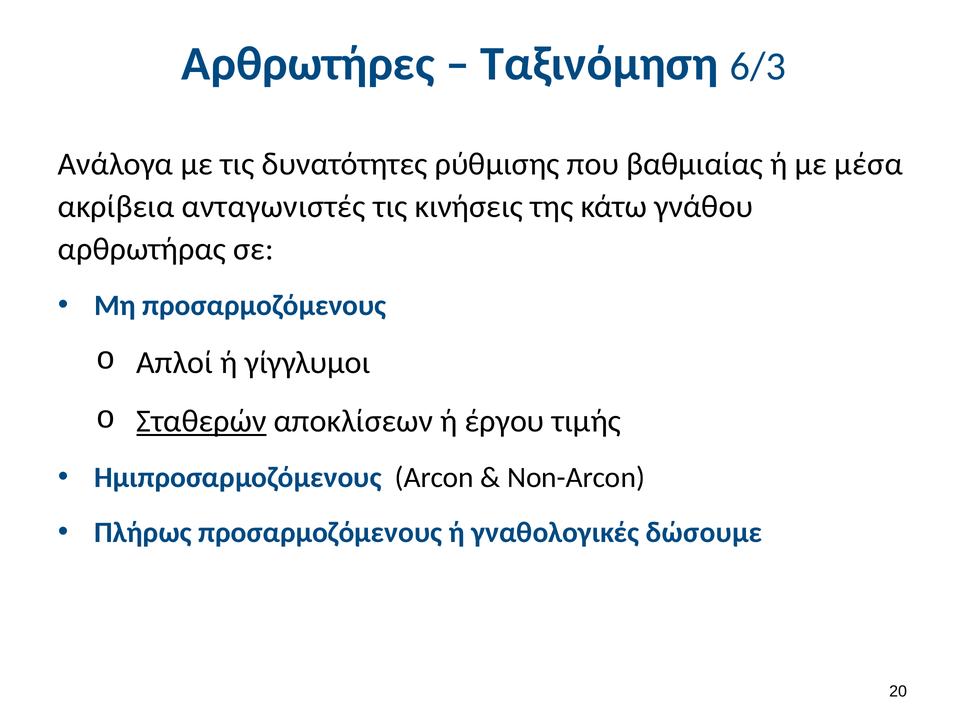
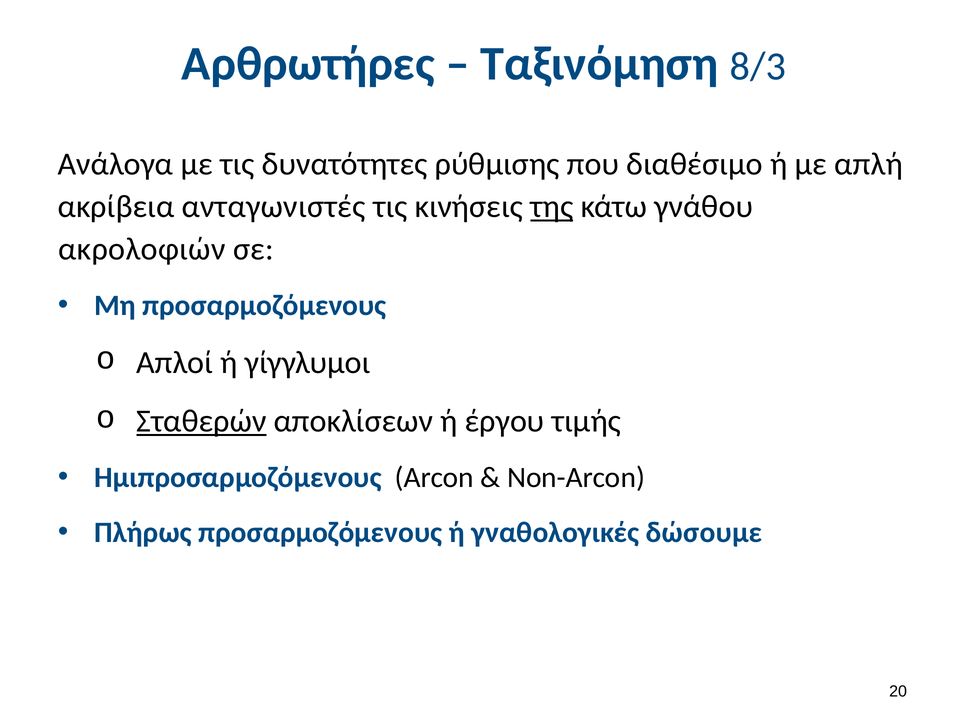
6/3: 6/3 -> 8/3 (758, 66)
βαθμιαίας: βαθμιαίας -> διαθέσιμο (694, 164)
μέσα: μέσα -> απλή (869, 164)
της underline: none -> present (552, 207)
αρθρωτήρας: αρθρωτήρας -> ακρολοφιών (142, 249)
